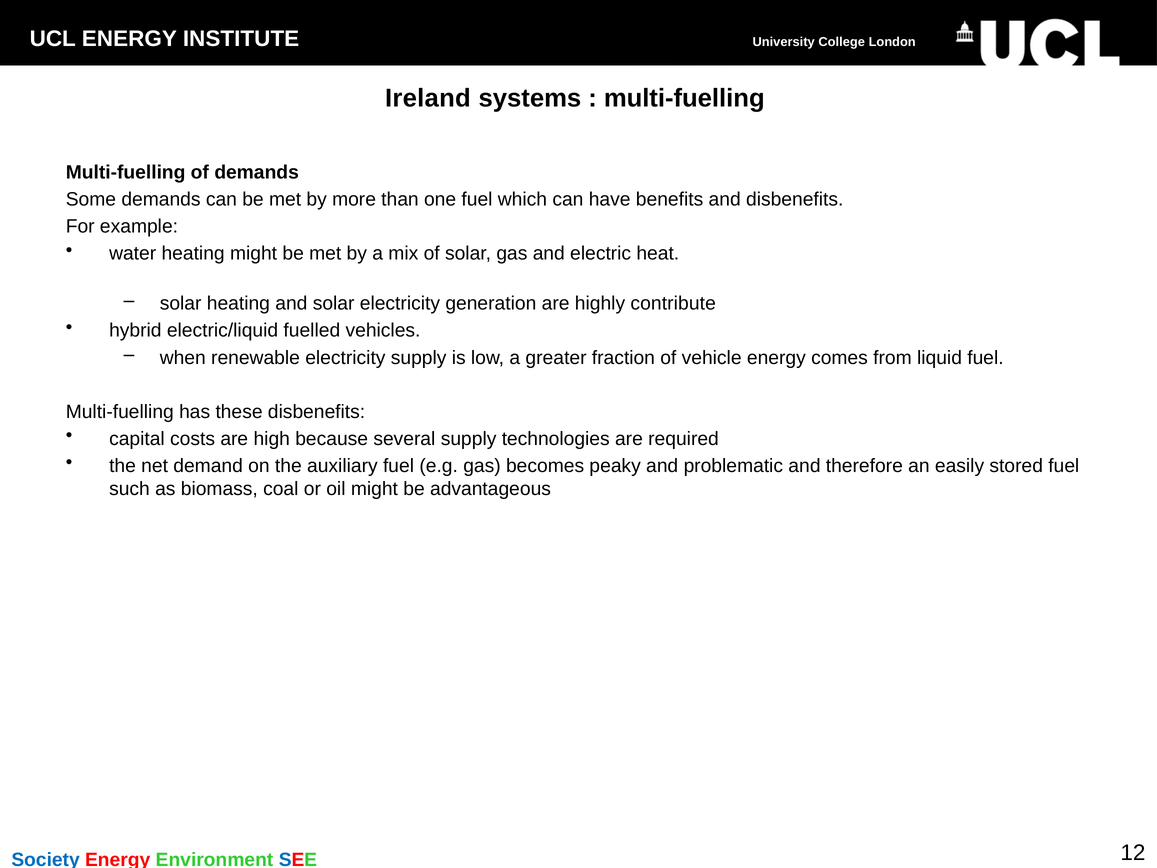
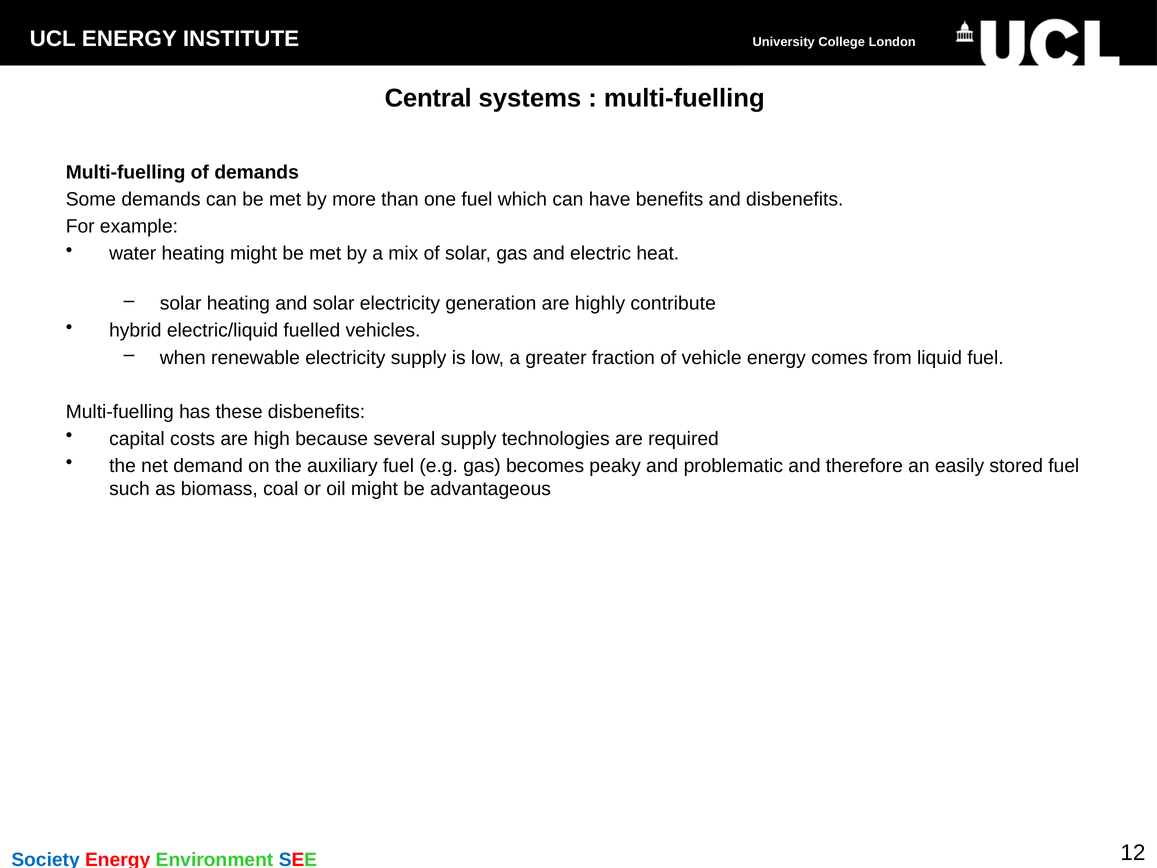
Ireland: Ireland -> Central (428, 98)
